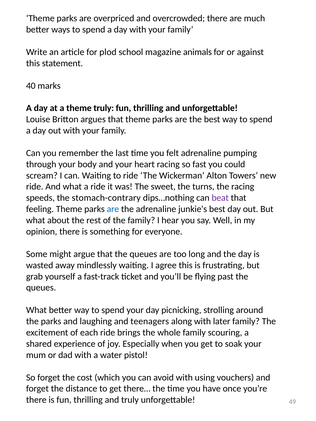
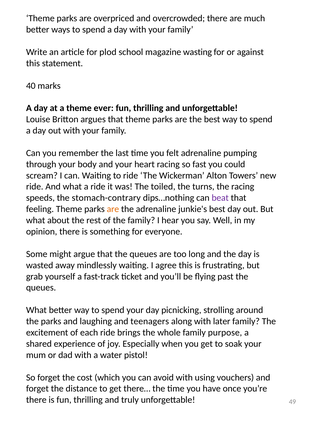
animals: animals -> wasting (198, 52)
theme truly: truly -> ever (104, 108)
sweet: sweet -> toiled (163, 187)
are colour: blue -> orange (113, 209)
scouring: scouring -> purpose (225, 333)
